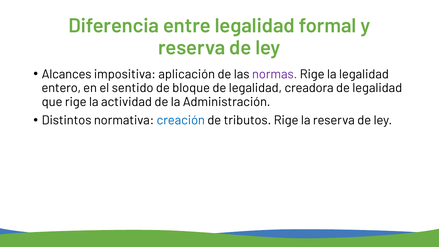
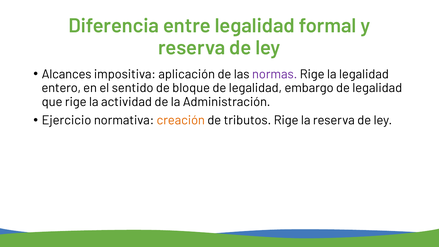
creadora: creadora -> embargo (309, 88)
Distintos: Distintos -> Ejercicio (67, 120)
creación colour: blue -> orange (181, 120)
